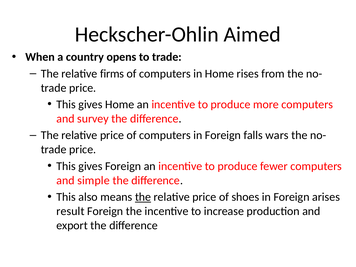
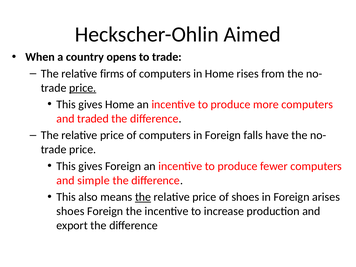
price underline: none -> present (83, 88)
survey: survey -> traded (93, 119)
wars: wars -> have (277, 135)
result: result -> shoes (70, 211)
